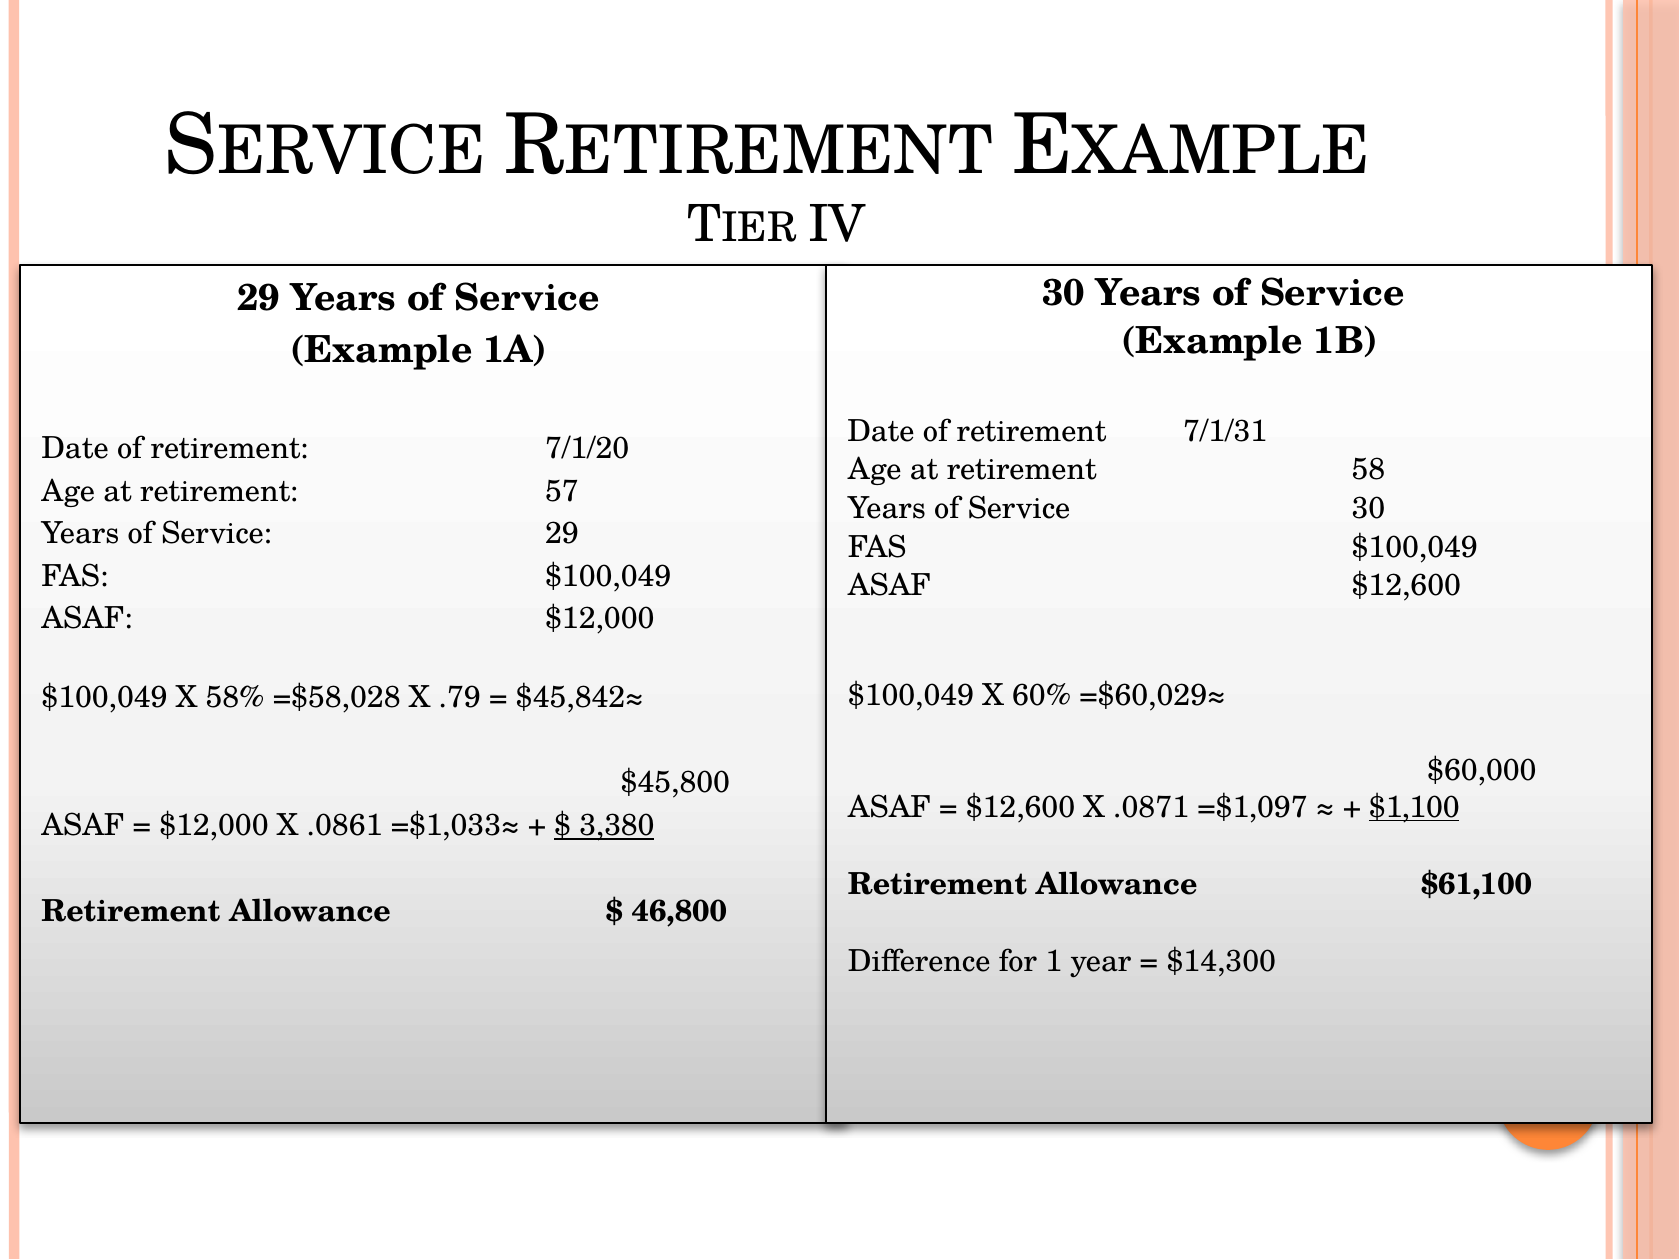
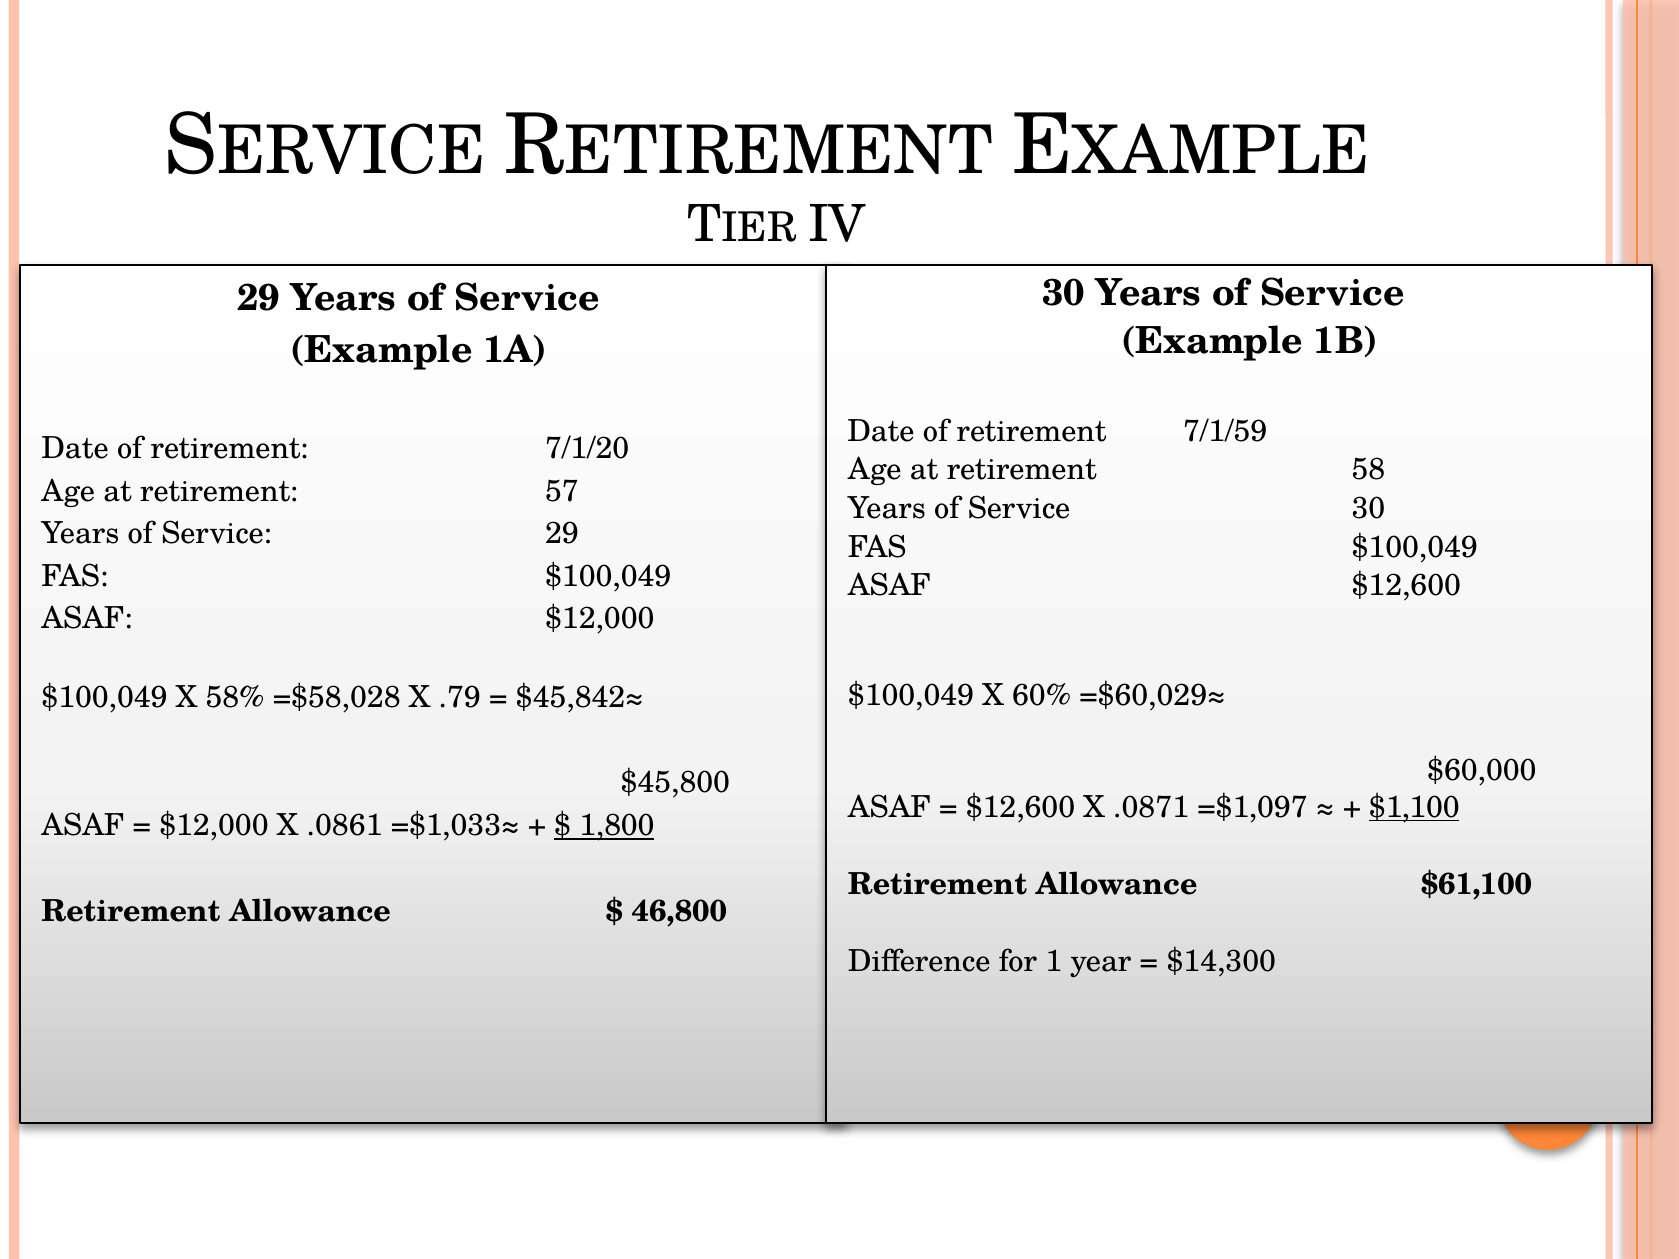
7/1/31: 7/1/31 -> 7/1/59 (1225, 431)
3,380: 3,380 -> 1,800 (617, 826)
